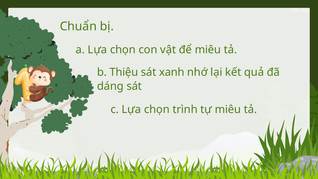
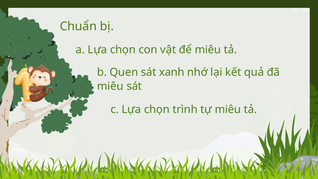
Thiệu: Thiệu -> Quen (124, 72)
dáng: dáng -> miêu (110, 86)
